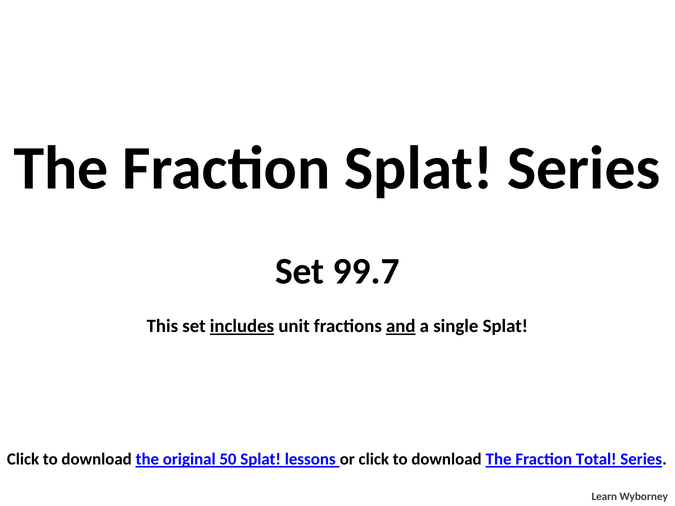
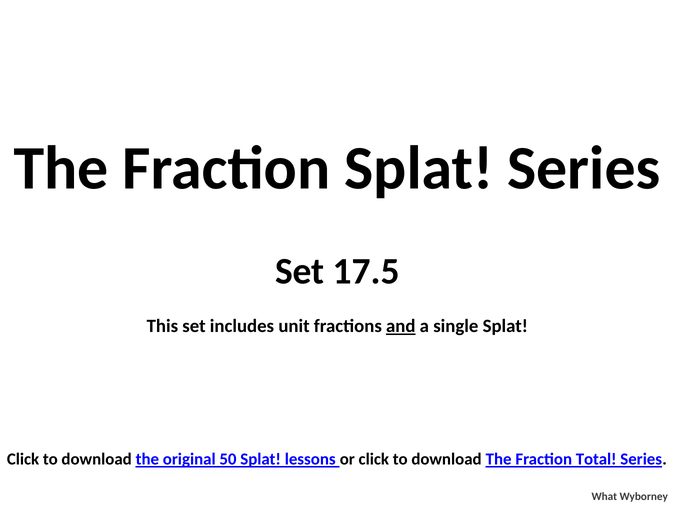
99.7: 99.7 -> 17.5 (366, 271)
includes underline: present -> none (242, 326)
Learn: Learn -> What (604, 497)
